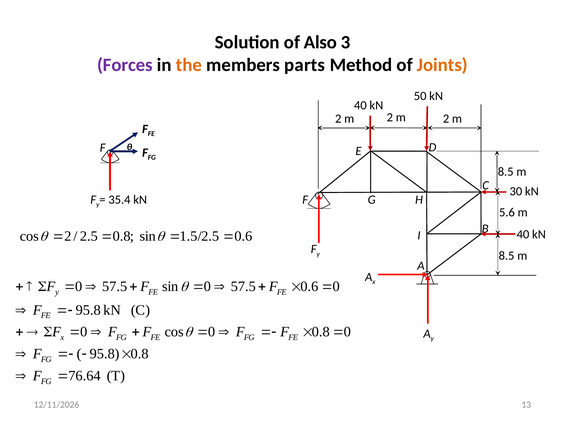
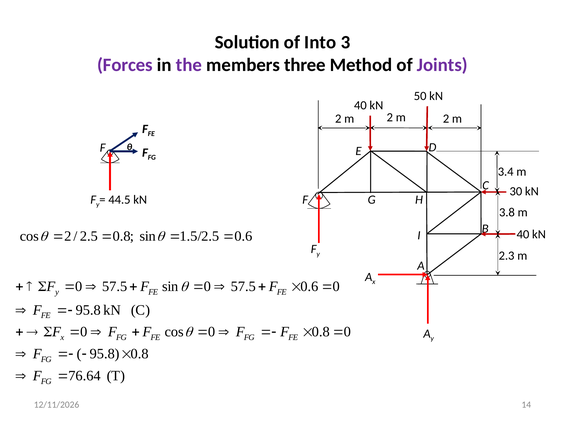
Also: Also -> Into (320, 42)
the colour: orange -> purple (189, 65)
parts: parts -> three (305, 65)
Joints colour: orange -> purple (442, 65)
8.5: 8.5 -> 3.4 (506, 172)
35.4: 35.4 -> 44.5 (119, 200)
5.6: 5.6 -> 3.8 (507, 212)
8.5: 8.5 -> 2.3 (507, 256)
13: 13 -> 14 (526, 405)
